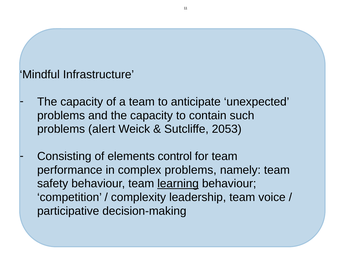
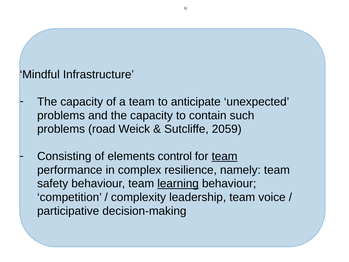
alert: alert -> road (102, 129)
2053: 2053 -> 2059 (227, 129)
team underline: none -> present (225, 156)
complex problems: problems -> resilience (191, 170)
